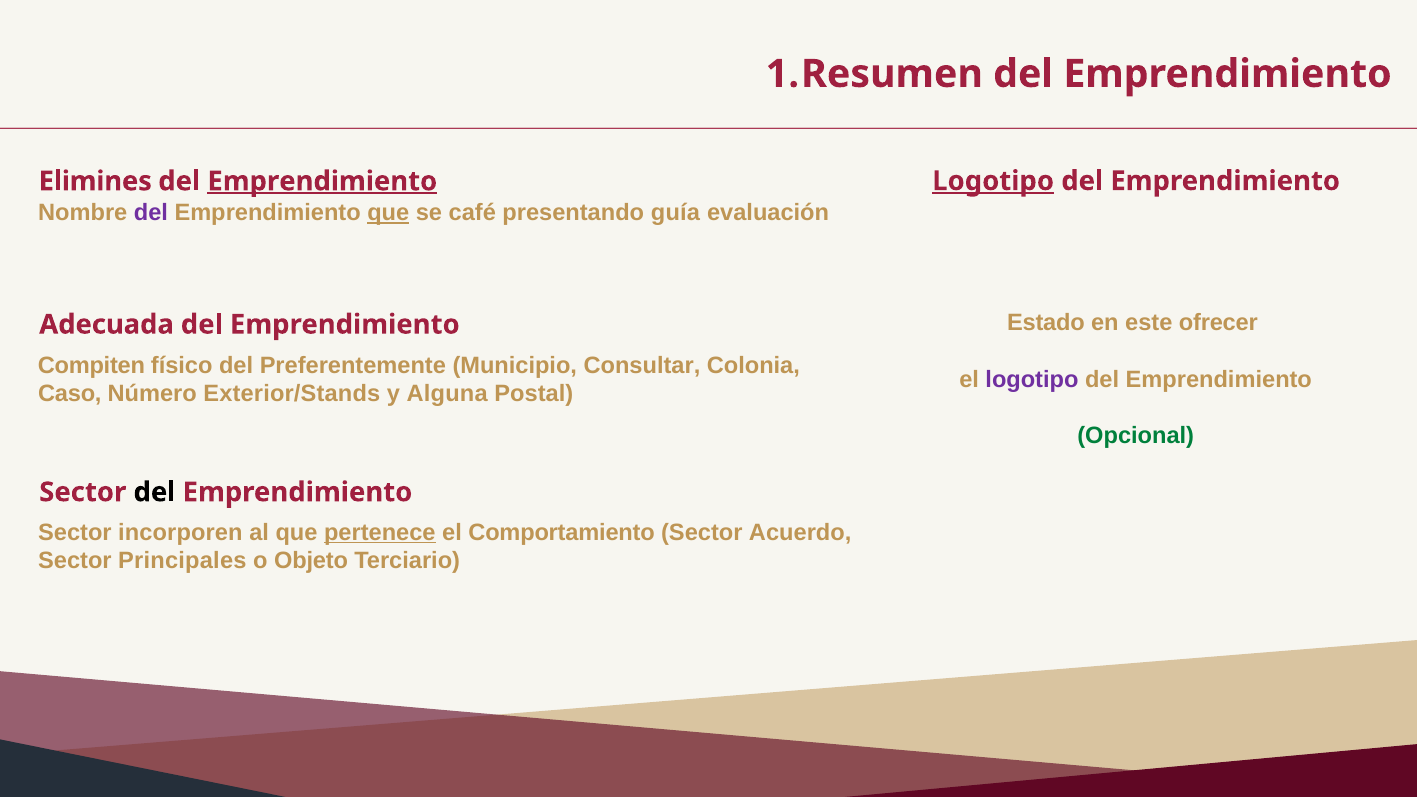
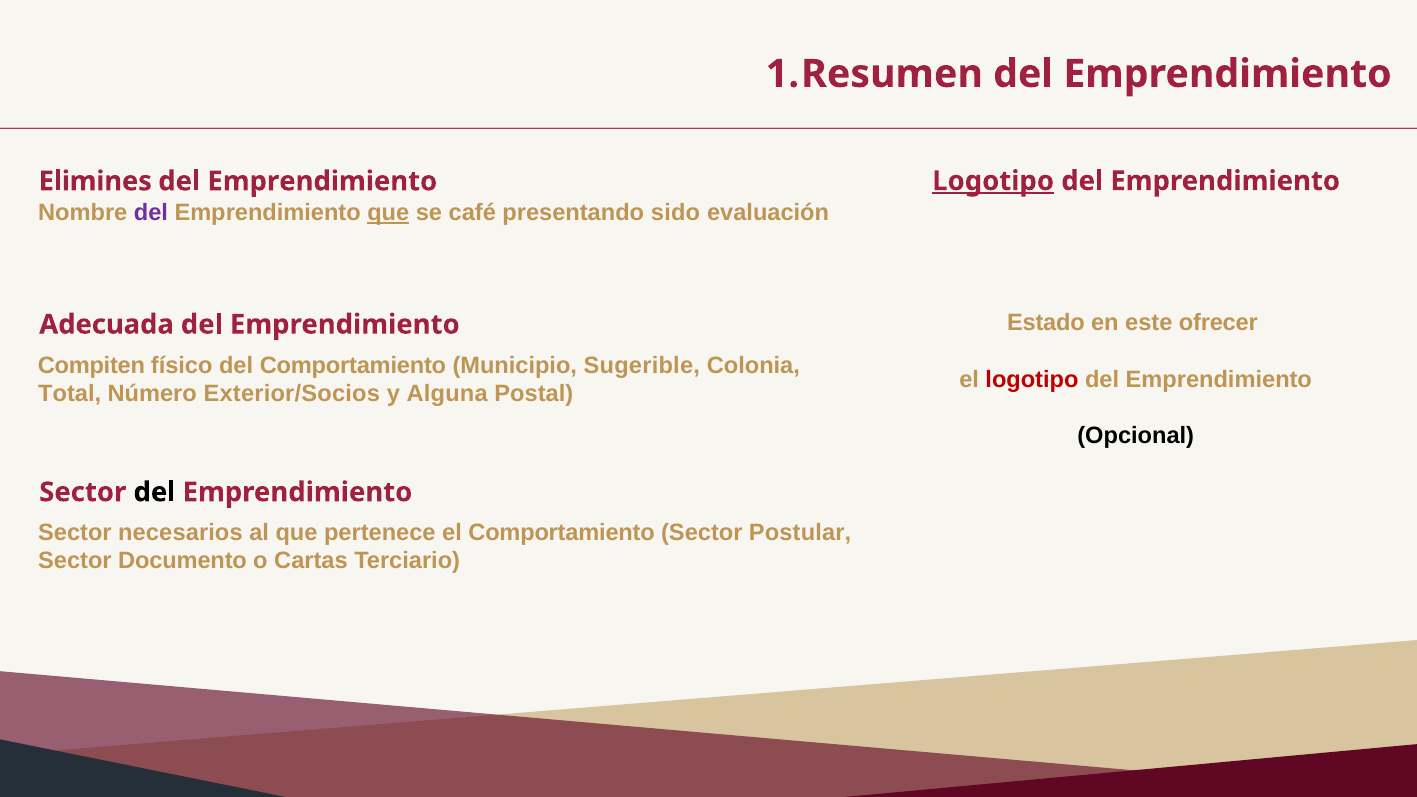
Emprendimiento underline: present -> none (322, 181)
guía: guía -> sido (675, 213)
del Preferentemente: Preferentemente -> Comportamiento (353, 366)
Consultar: Consultar -> Sugerible (642, 366)
logotipo colour: purple -> red (1032, 379)
Caso: Caso -> Total (70, 394)
Exterior/Stands: Exterior/Stands -> Exterior/Socios (292, 394)
Opcional colour: green -> black (1136, 436)
incorporen: incorporen -> necesarios (180, 532)
pertenece underline: present -> none (380, 532)
Acuerdo: Acuerdo -> Postular (800, 532)
Principales: Principales -> Documento (183, 561)
Objeto: Objeto -> Cartas (311, 561)
